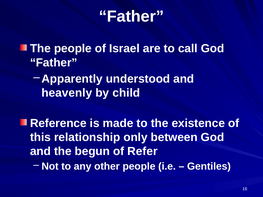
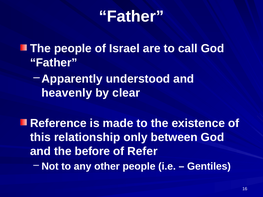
child: child -> clear (126, 93)
begun: begun -> before (92, 151)
